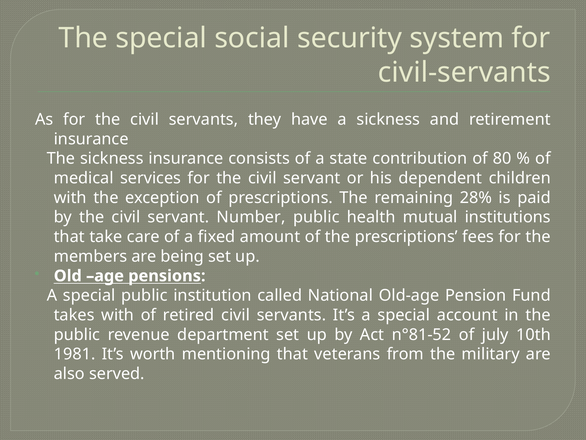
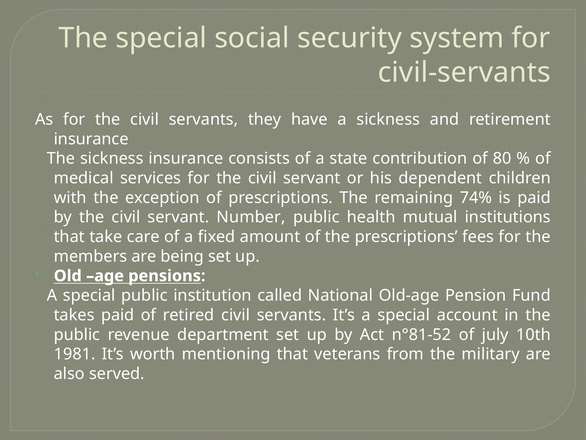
28%: 28% -> 74% (476, 197)
takes with: with -> paid (118, 315)
